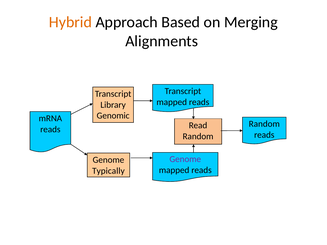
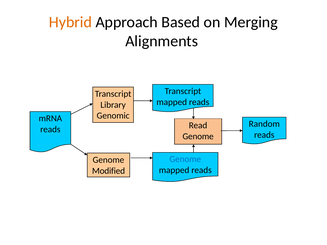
Random: Random -> Genome (198, 136)
Genome colour: purple -> blue (185, 159)
Typically: Typically -> Modified (109, 171)
